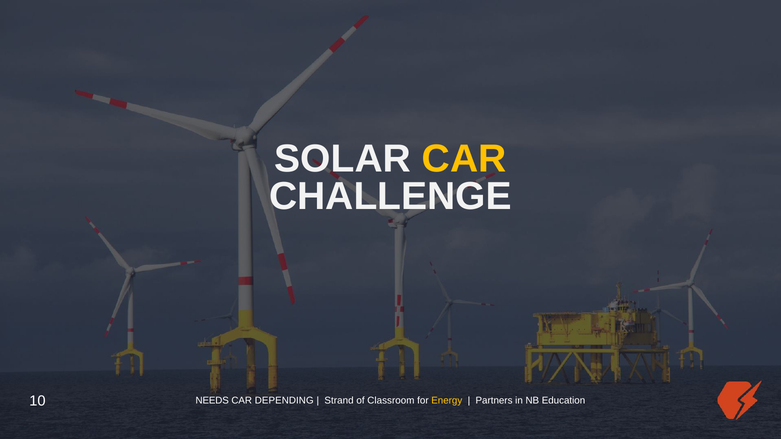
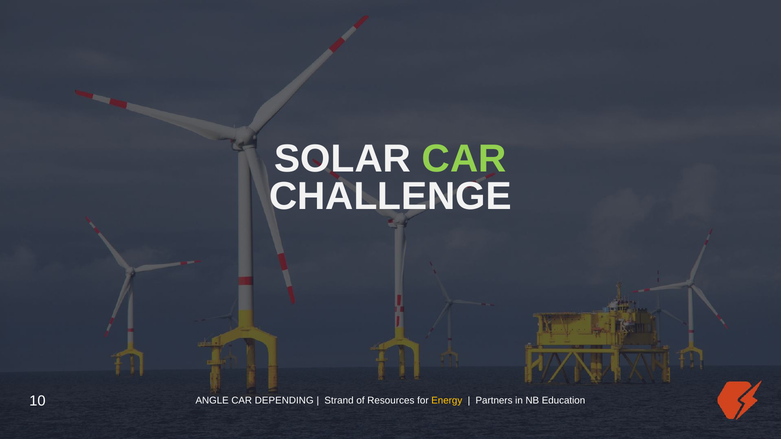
CAR colour: yellow -> light green (464, 159)
NEEDS: NEEDS -> ANGLE (212, 401)
Classroom: Classroom -> Resources (391, 401)
